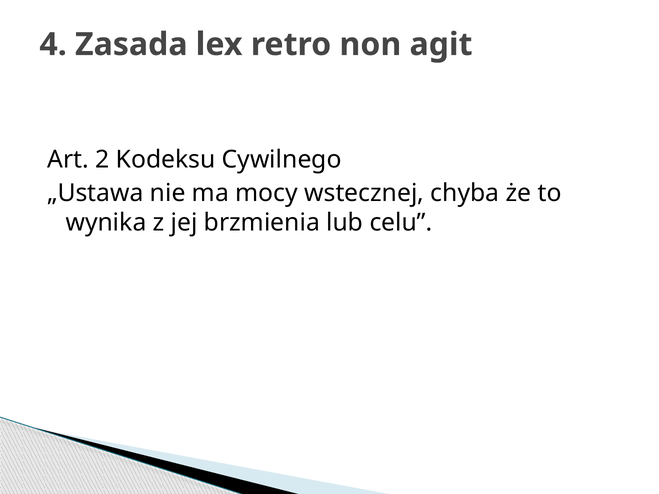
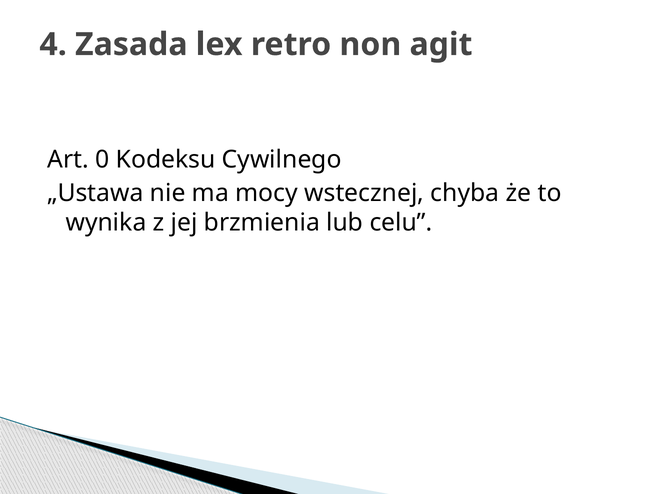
2: 2 -> 0 (102, 160)
